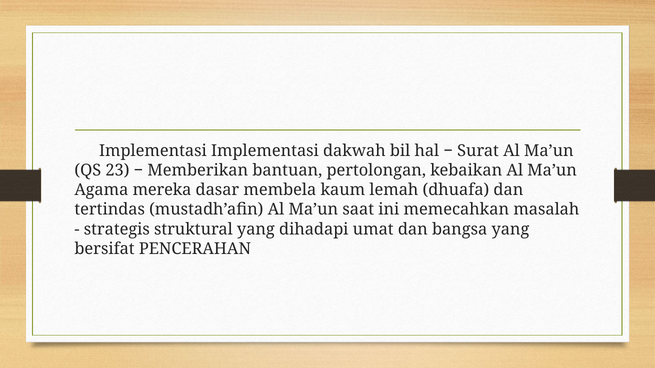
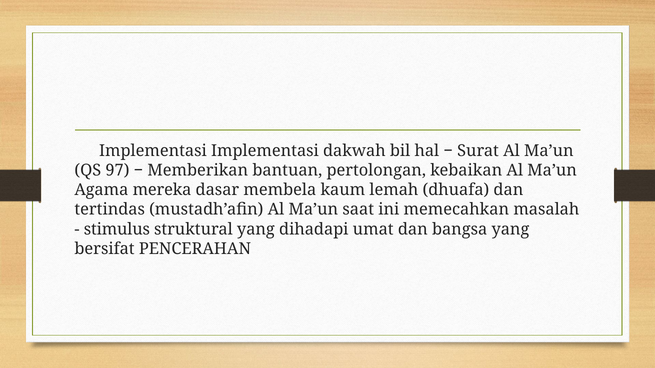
23: 23 -> 97 (117, 170)
strategis: strategis -> stimulus (117, 229)
